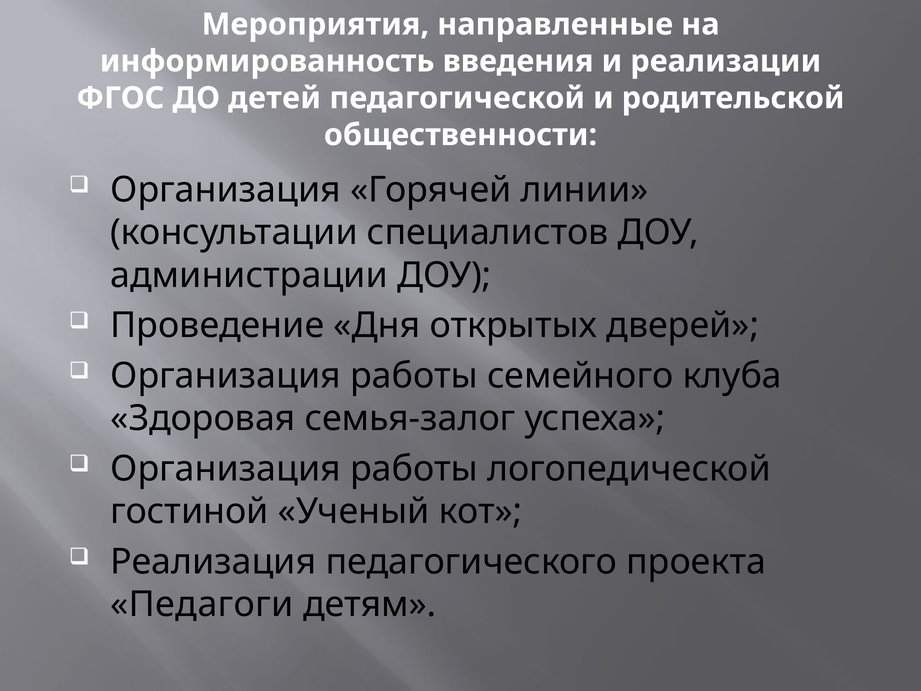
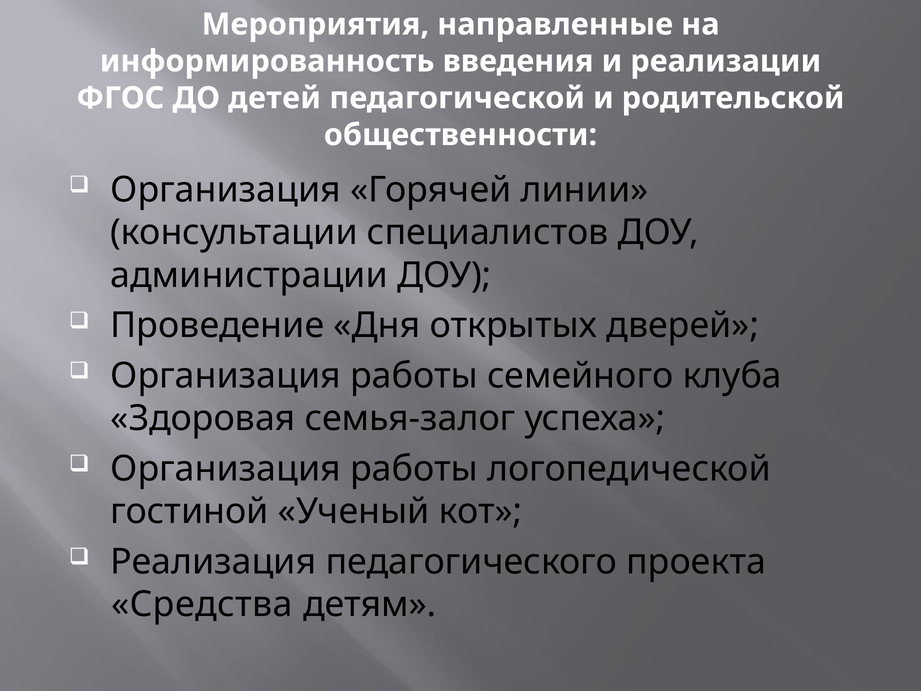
Педагоги: Педагоги -> Средства (202, 604)
